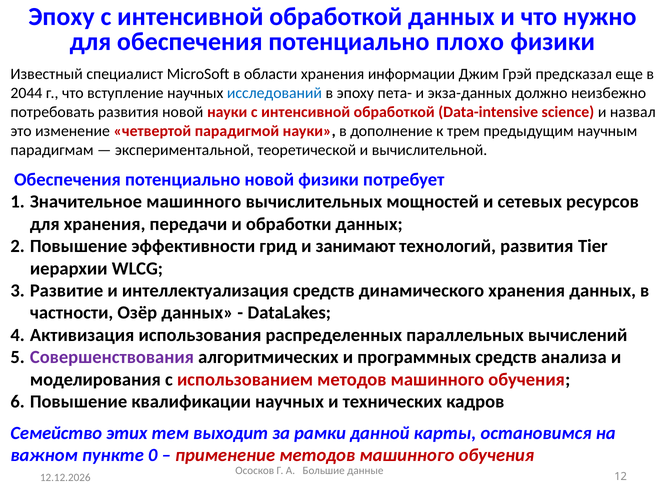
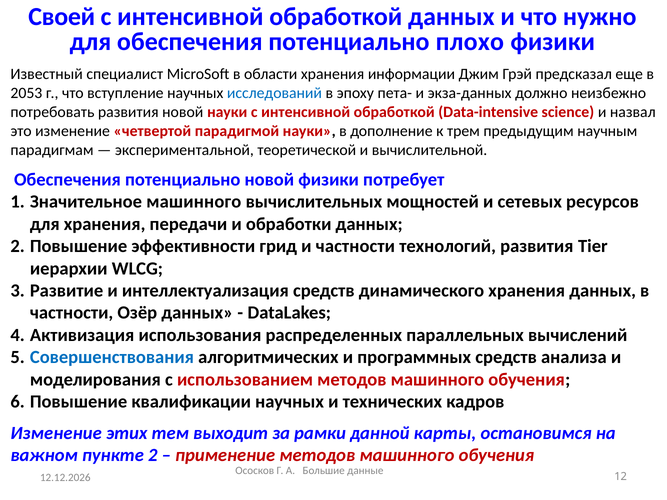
Эпоху: Эпоху -> Своей (62, 17)
2044: 2044 -> 2053 (26, 93)
и занимают: занимают -> частности (355, 246)
Совершенствования colour: purple -> blue (112, 358)
Семейство: Семейство -> Изменение (56, 433)
пункте 0: 0 -> 2 (153, 455)
